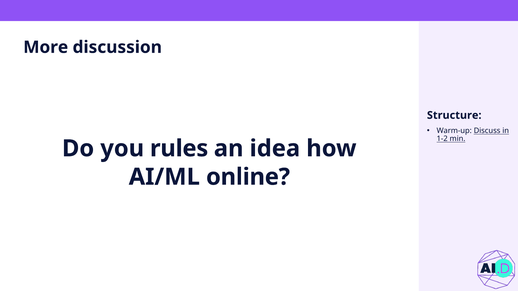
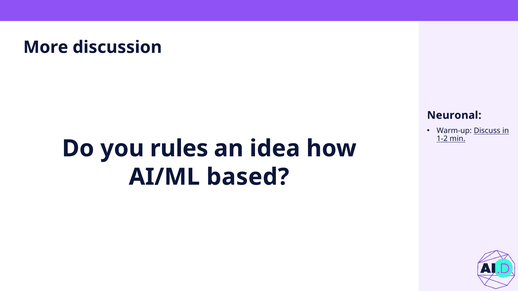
Structure: Structure -> Neuronal (454, 115)
online: online -> based (248, 177)
